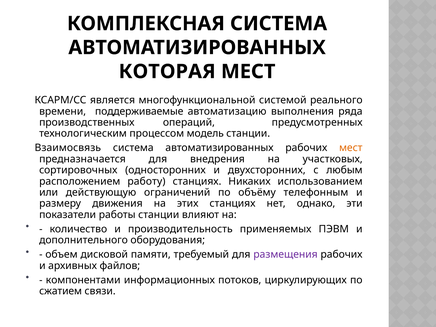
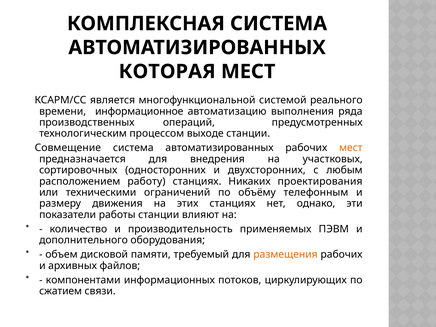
поддерживаемые: поддерживаемые -> информационное (139, 111)
модель: модель -> выходе (205, 134)
Взаимосвязь: Взаимосвязь -> Совмещение (68, 148)
использованием: использованием -> проектирования (320, 181)
действующую: действующую -> техническими (101, 192)
размещения colour: purple -> orange (286, 255)
